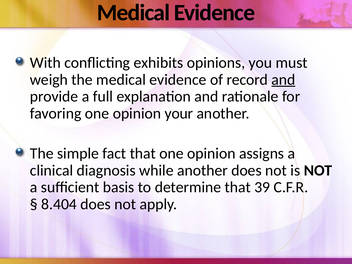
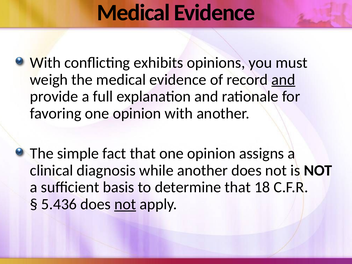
opinion your: your -> with (179, 113)
39: 39 -> 18 (262, 187)
8.404: 8.404 -> 5.436 (59, 204)
not underline: none -> present (125, 204)
